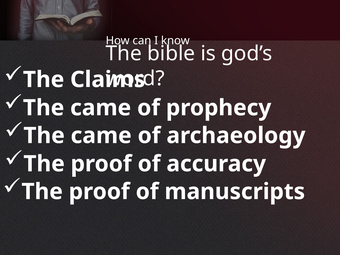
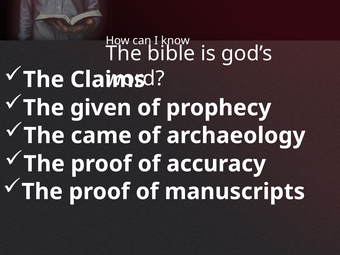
came: came -> given (101, 108)
